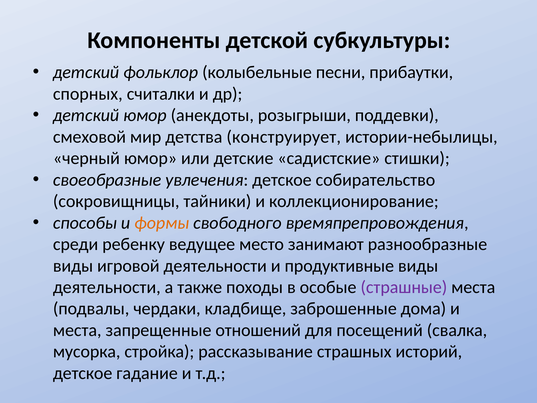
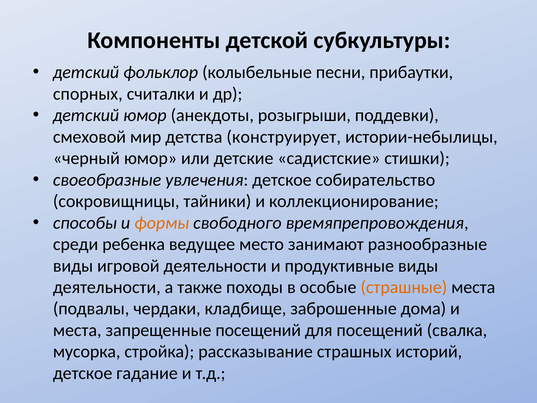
ребенку: ребенку -> ребенка (134, 244)
страшные colour: purple -> orange (404, 287)
запрещенные отношений: отношений -> посещений (258, 330)
